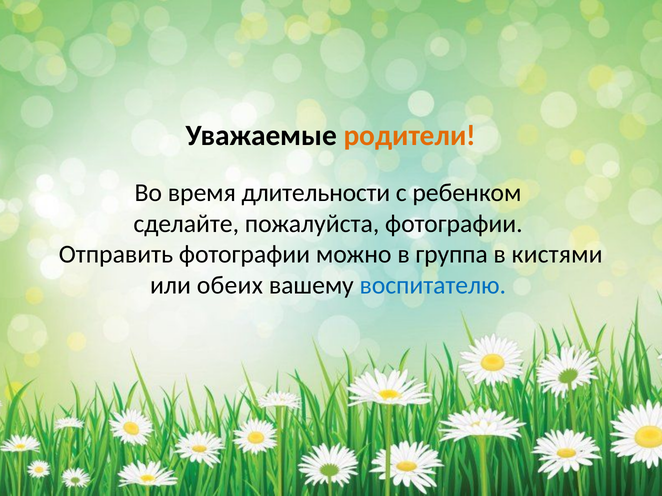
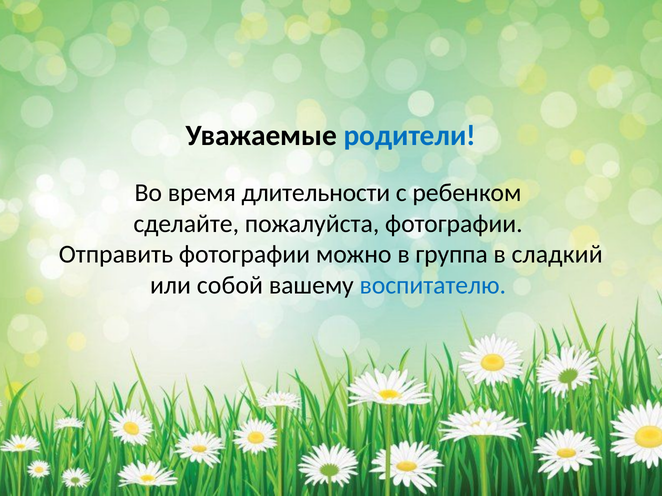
родители colour: orange -> blue (410, 136)
кистями: кистями -> сладкий (557, 255)
обеих: обеих -> собой (230, 286)
